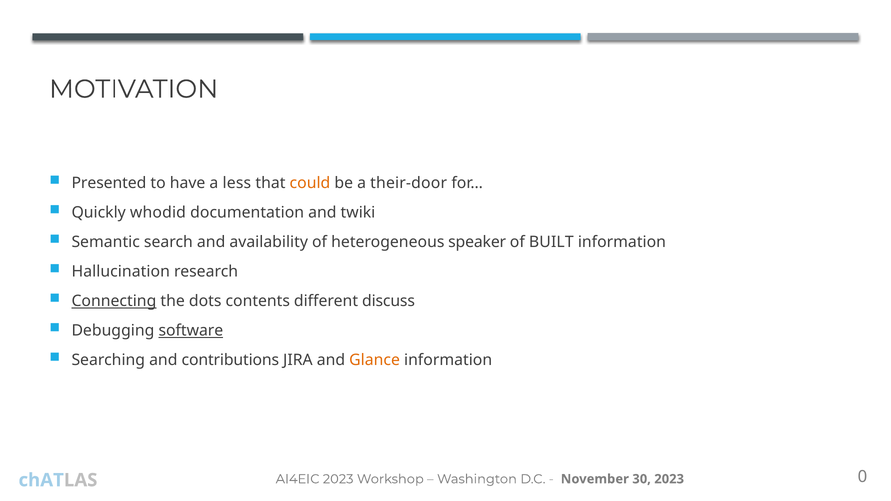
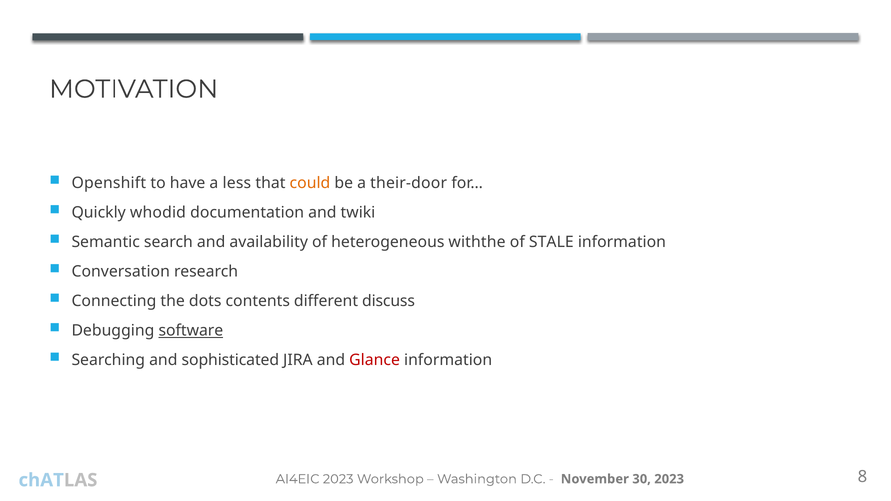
Presented: Presented -> Openshift (109, 183)
speaker: speaker -> withthe (477, 242)
BUILT: BUILT -> STALE (551, 242)
Hallucination: Hallucination -> Conversation (121, 272)
Connecting underline: present -> none (114, 301)
contributions: contributions -> sophisticated (230, 360)
Glance colour: orange -> red (375, 360)
0: 0 -> 8 (862, 477)
